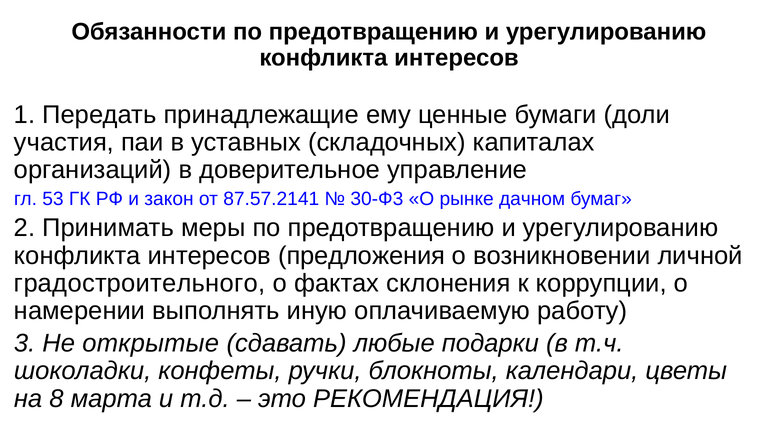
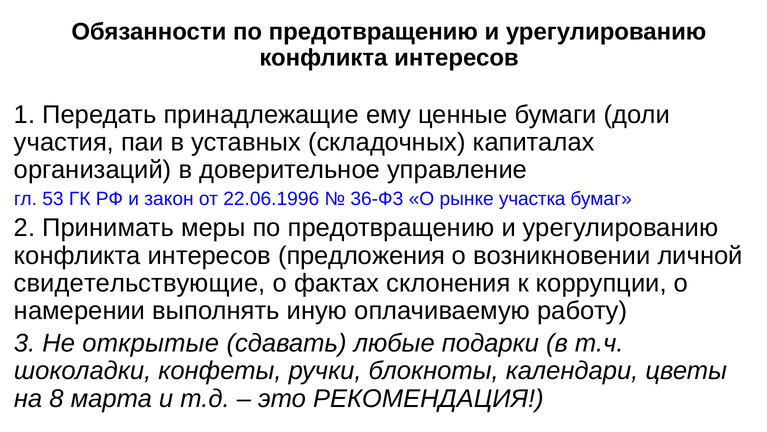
87.57.2141: 87.57.2141 -> 22.06.1996 (271, 199)
30-Ф3: 30-Ф3 -> 36-Ф3 (377, 199)
дачном: дачном -> участка (532, 199)
градостроительного: градостроительного -> свидетельствующие (140, 283)
